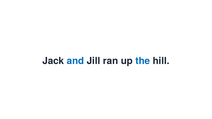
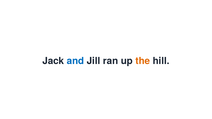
the colour: blue -> orange (143, 61)
